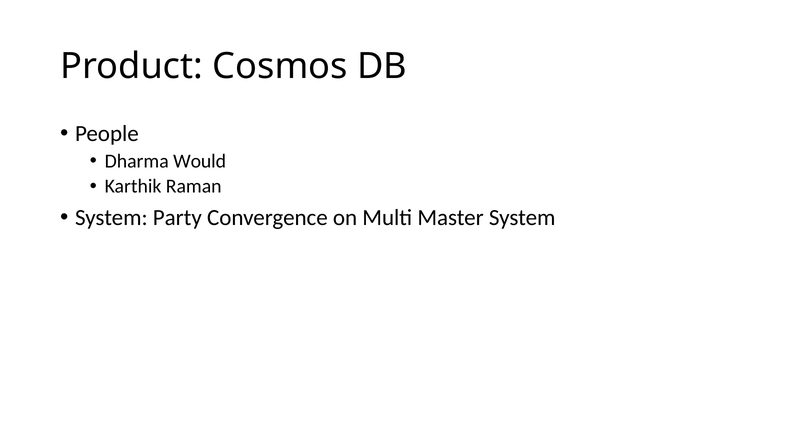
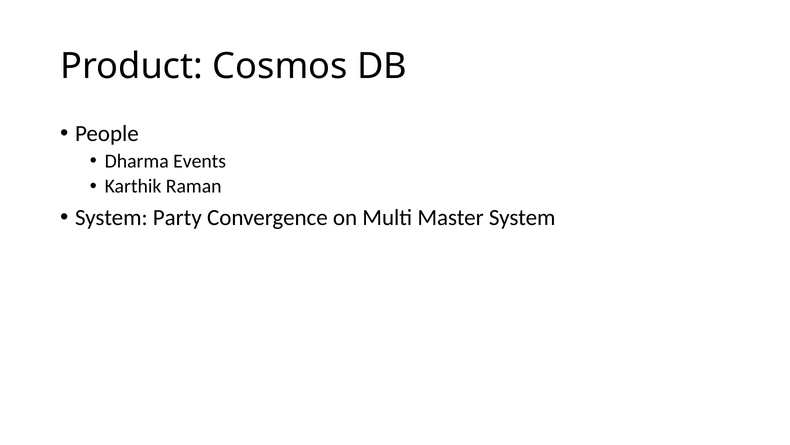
Would: Would -> Events (200, 161)
